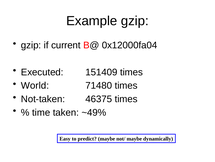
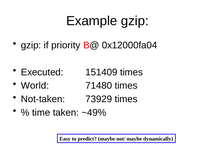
current: current -> priority (66, 45)
46375: 46375 -> 73929 (99, 99)
